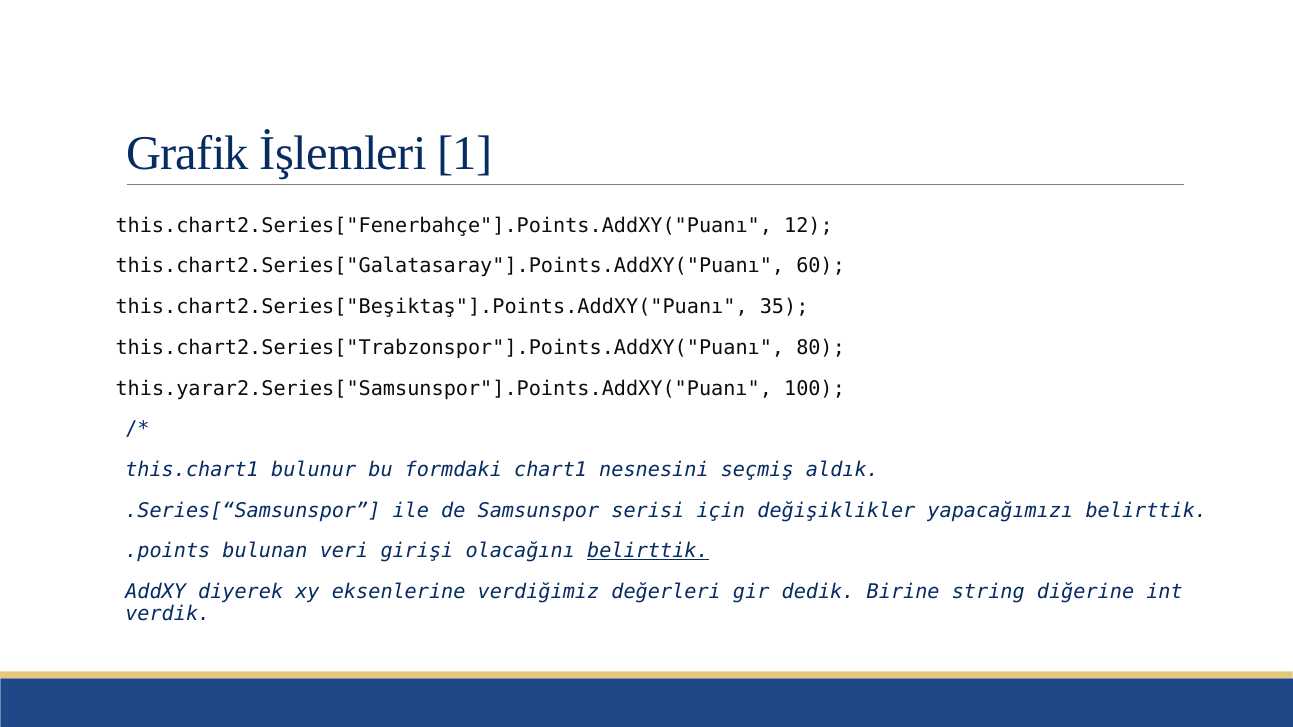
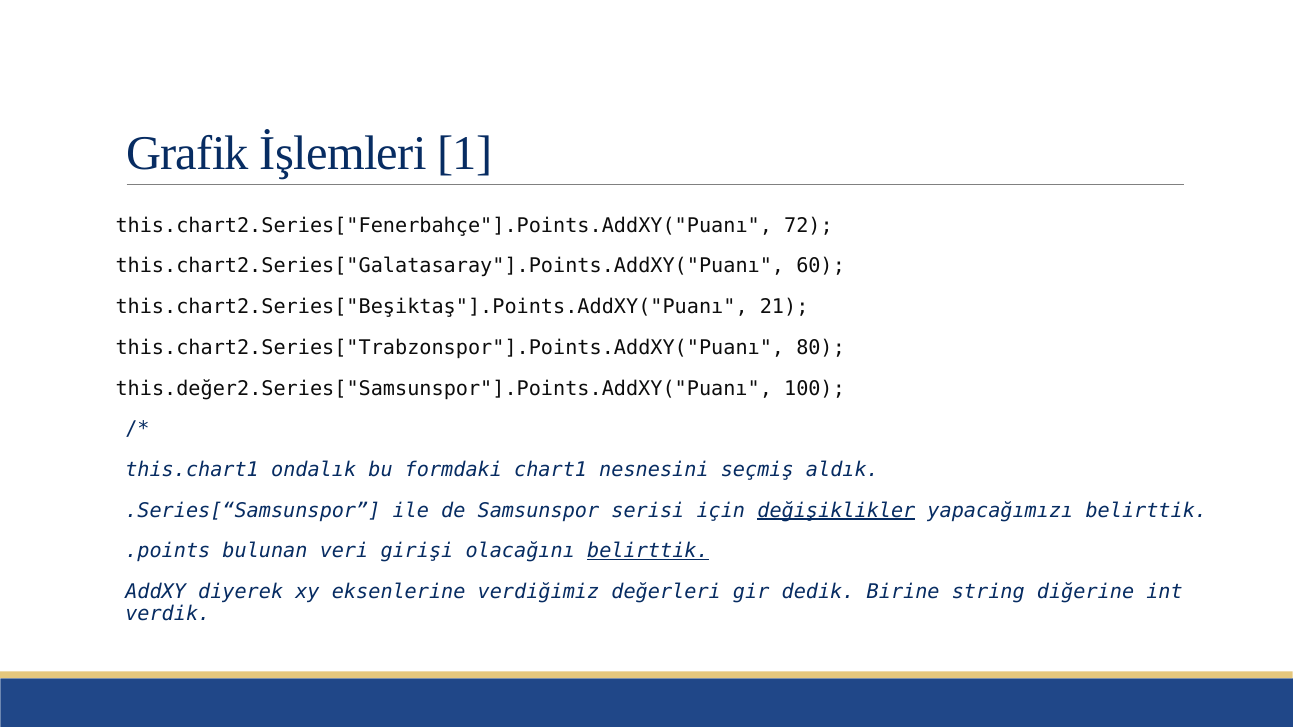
12: 12 -> 72 (808, 226)
35: 35 -> 21 (784, 307)
this.yarar2.Series["Samsunspor"].Points.AddXY("Puanı: this.yarar2.Series["Samsunspor"].Points.AddXY("Puanı -> this.değer2.Series["Samsunspor"].Points.AddXY("Puanı (444, 389)
bulunur: bulunur -> ondalık (314, 470)
değişiklikler underline: none -> present (836, 511)
